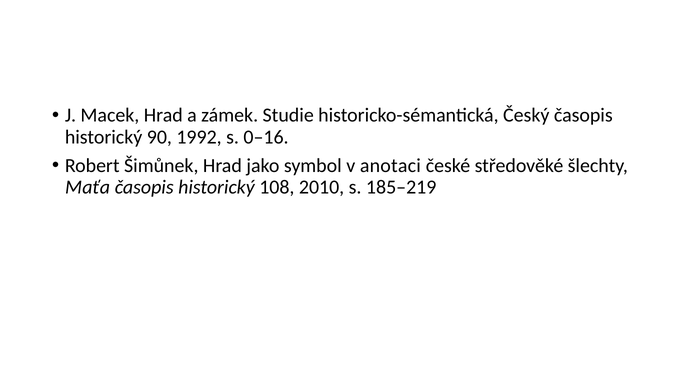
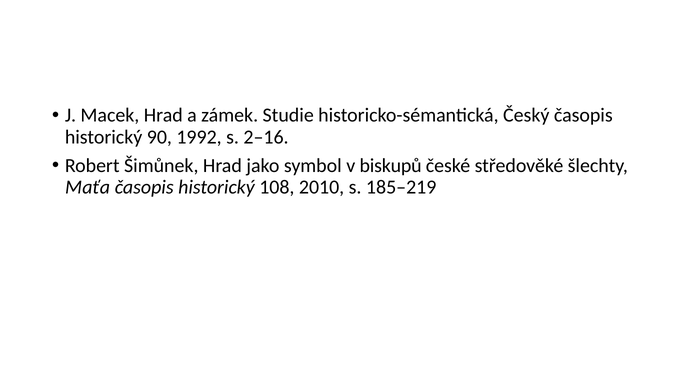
0–16: 0–16 -> 2–16 (266, 137)
anotaci: anotaci -> biskupů (391, 166)
